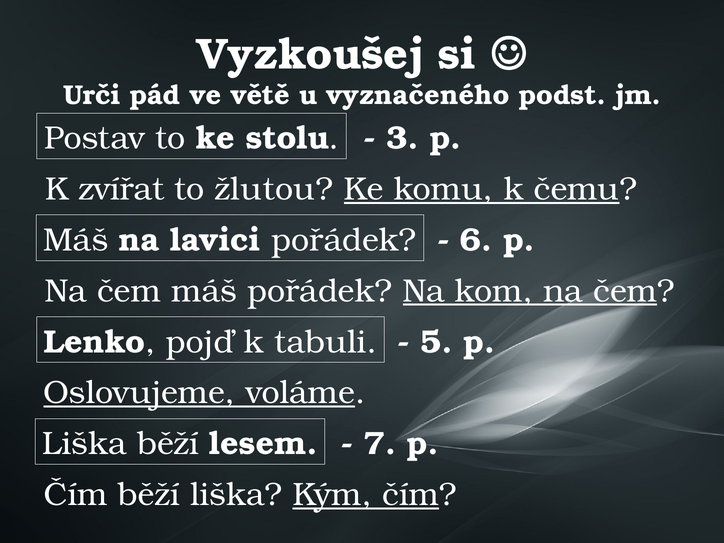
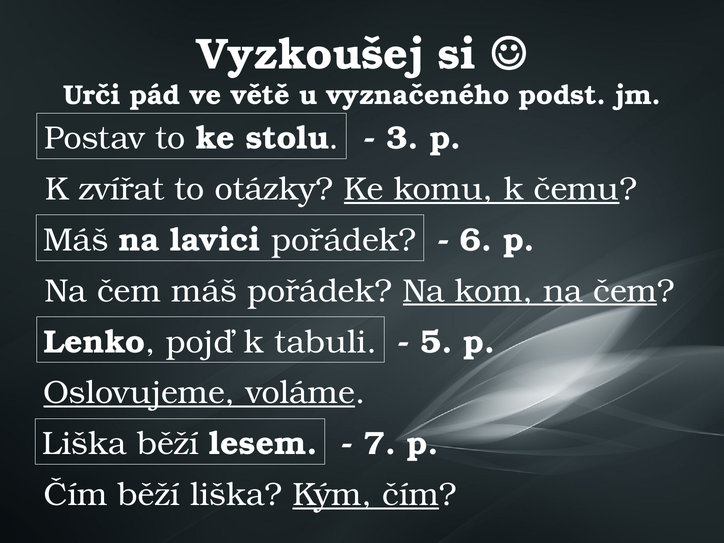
žlutou: žlutou -> otázky (274, 189)
